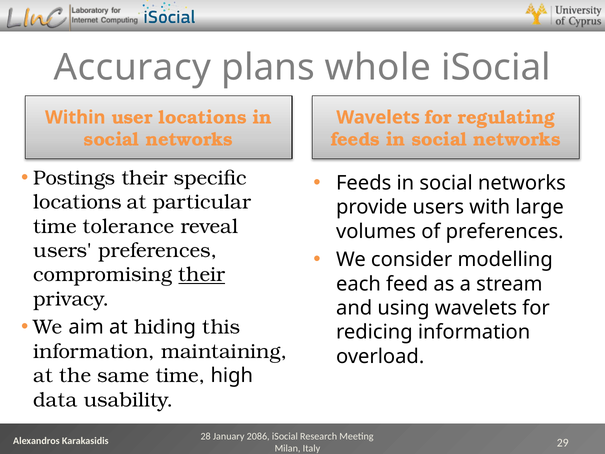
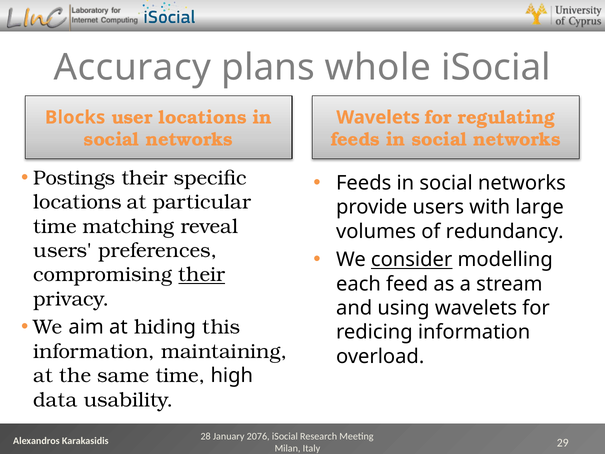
Within: Within -> Blocks (75, 117)
tolerance: tolerance -> matching (129, 226)
of preferences: preferences -> redundancy (505, 231)
consider underline: none -> present (412, 260)
2086: 2086 -> 2076 (258, 436)
